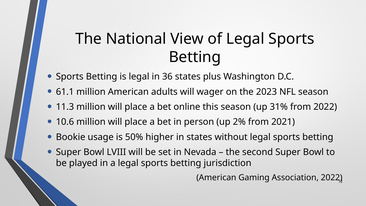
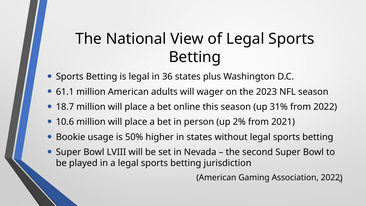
11.3: 11.3 -> 18.7 (65, 107)
